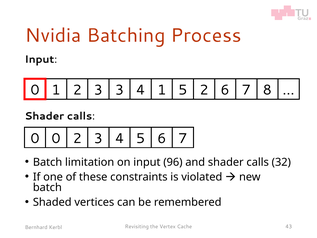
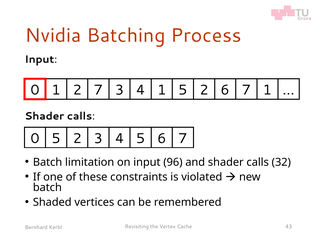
1 2 3: 3 -> 7 (98, 90)
7 8: 8 -> 1 (267, 90)
0 0: 0 -> 5 (56, 138)
